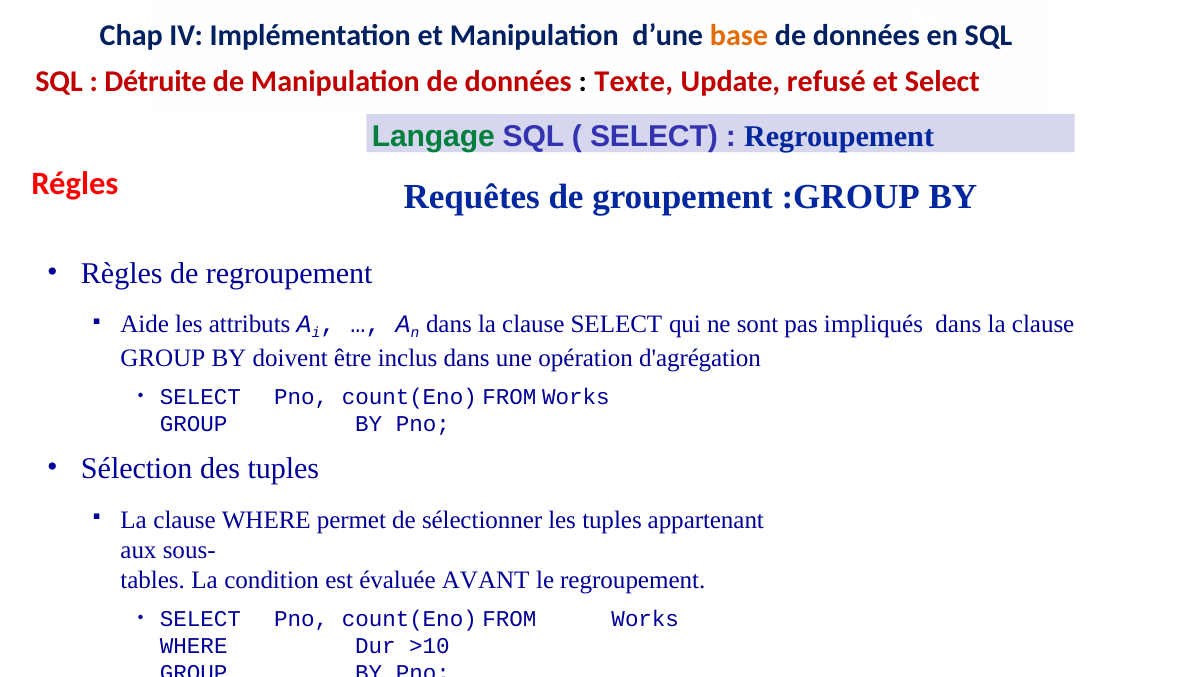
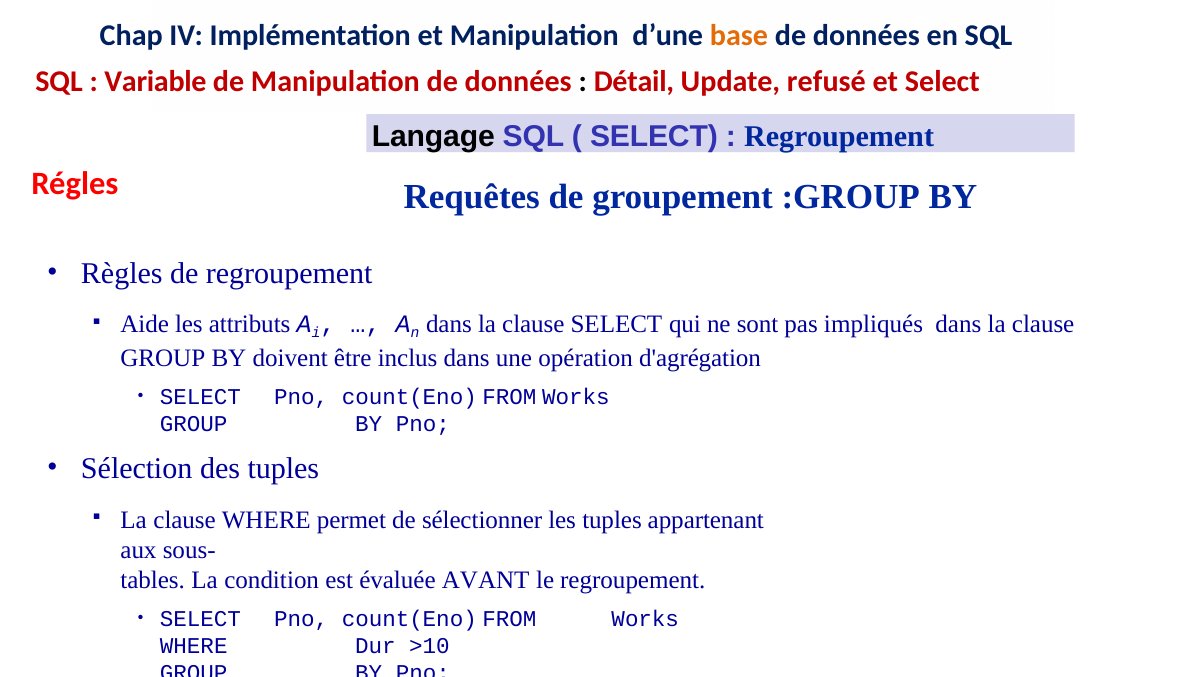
Détruite: Détruite -> Variable (156, 82)
Texte: Texte -> Détail (634, 82)
Langage colour: green -> black (433, 136)
